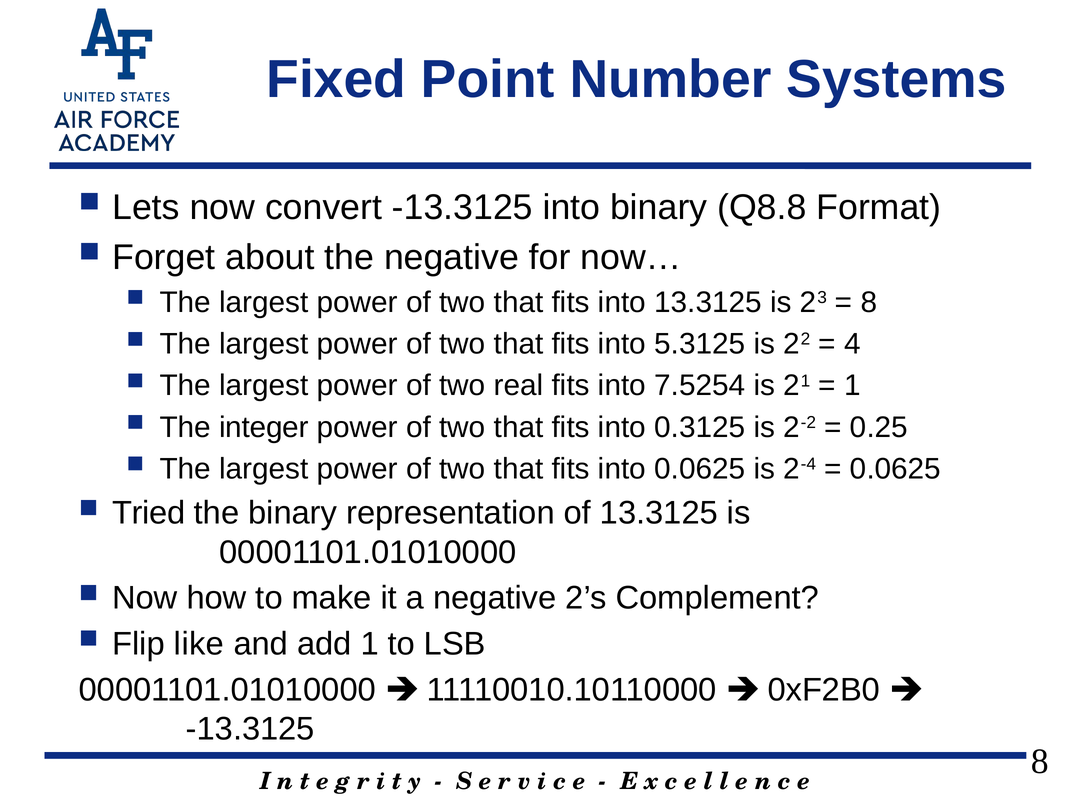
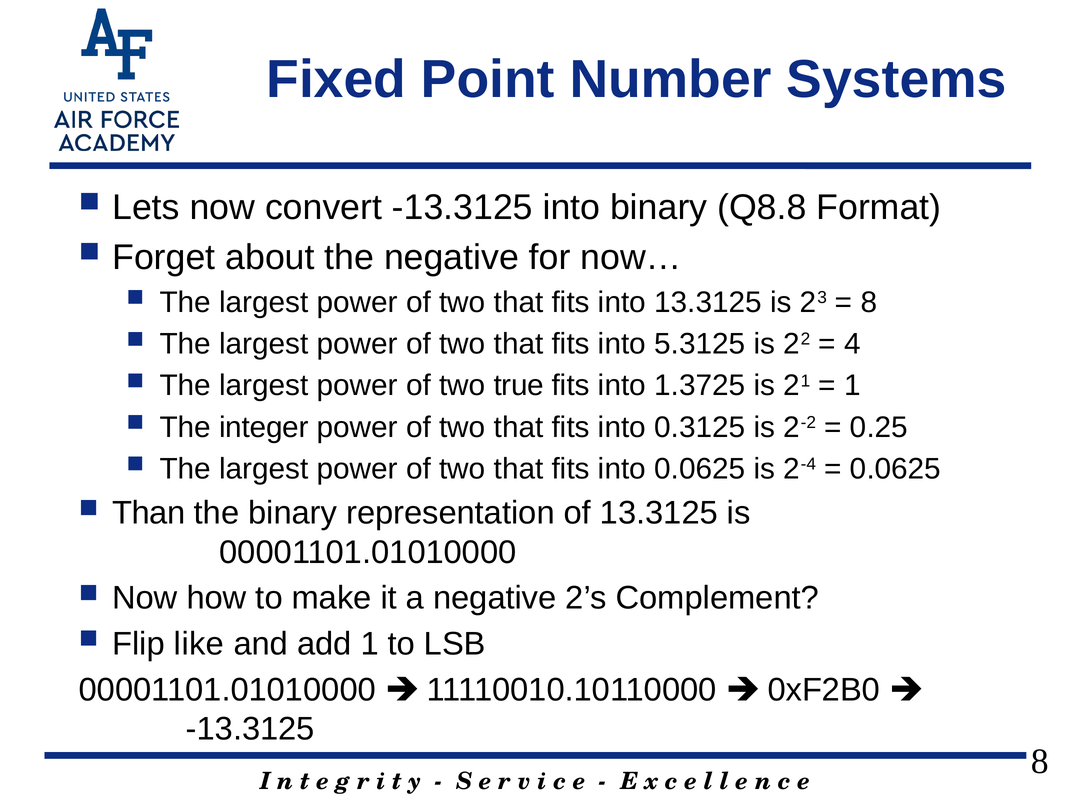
real: real -> true (519, 386)
7.5254: 7.5254 -> 1.3725 (700, 386)
Tried: Tried -> Than (149, 513)
